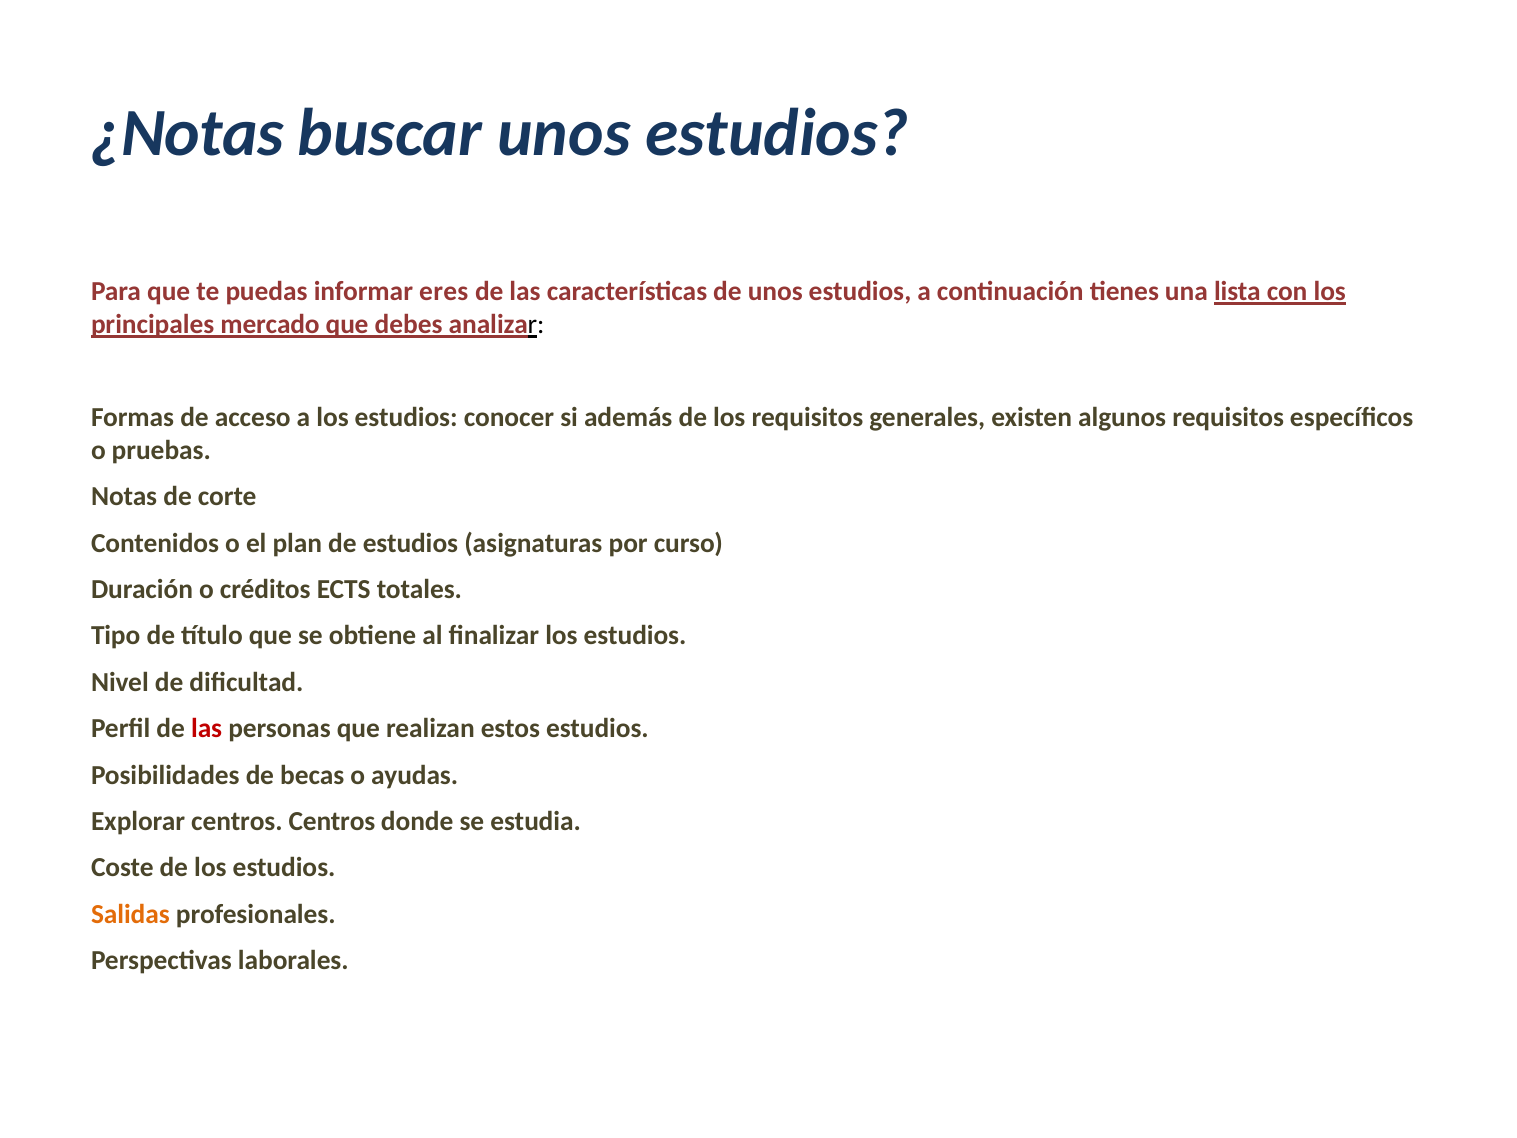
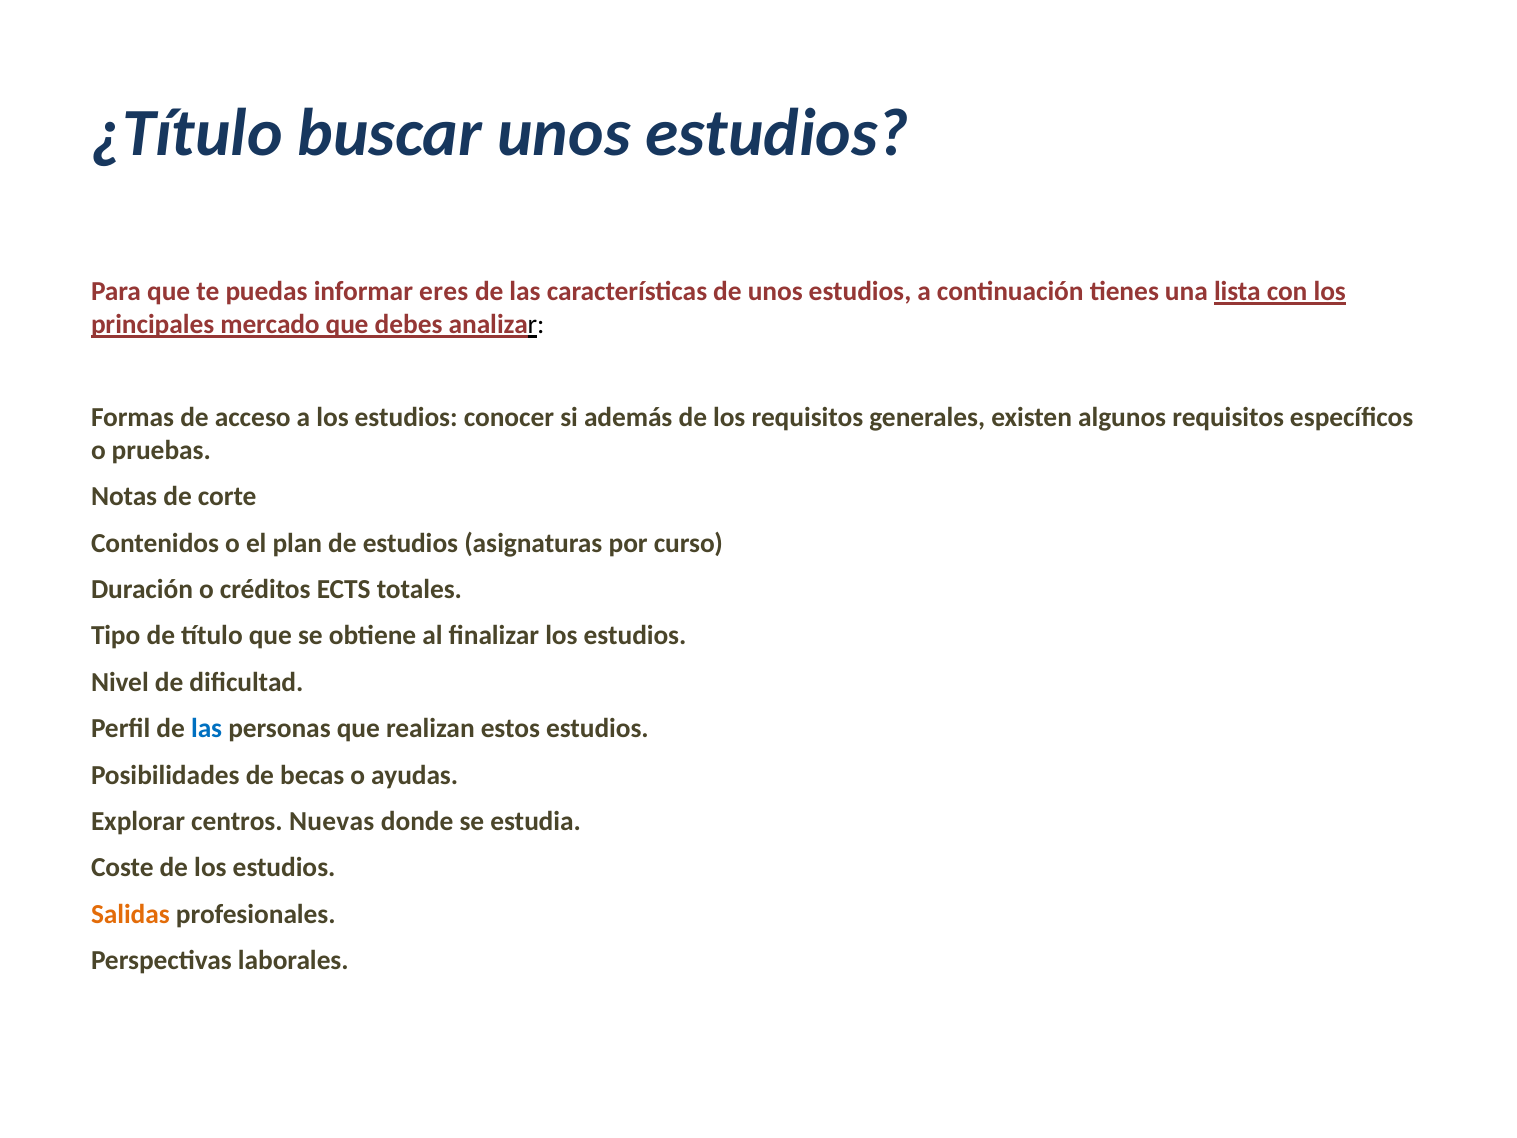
¿Notas: ¿Notas -> ¿Título (187, 133)
las colour: red -> blue (207, 728)
centros Centros: Centros -> Nuevas (332, 821)
